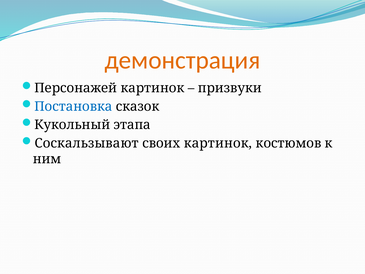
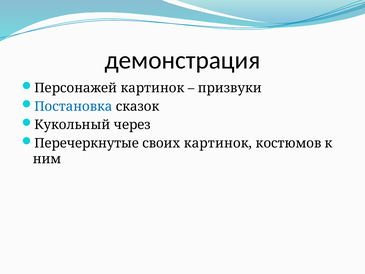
демонстрация colour: orange -> black (182, 60)
этапа: этапа -> через (132, 125)
Соскальзывают: Соскальзывают -> Перечеркнутые (87, 143)
